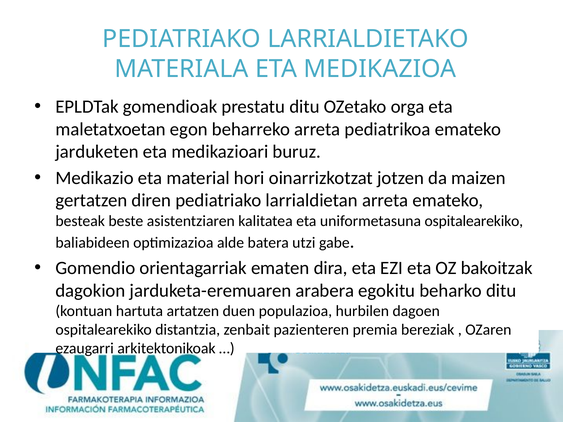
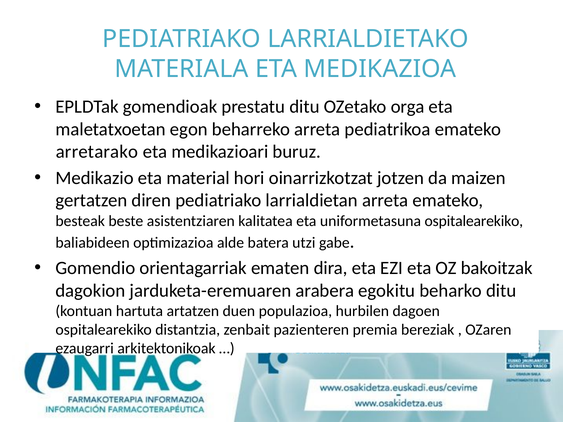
jarduketen: jarduketen -> arretarako (97, 152)
